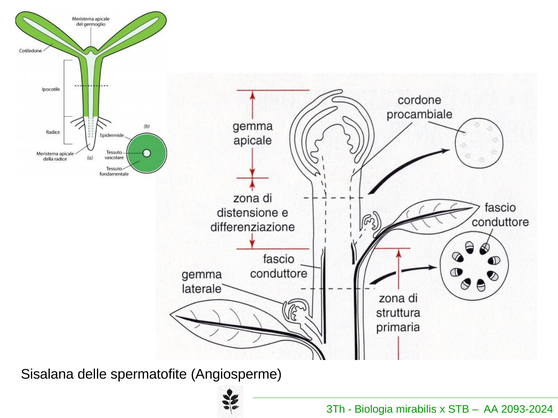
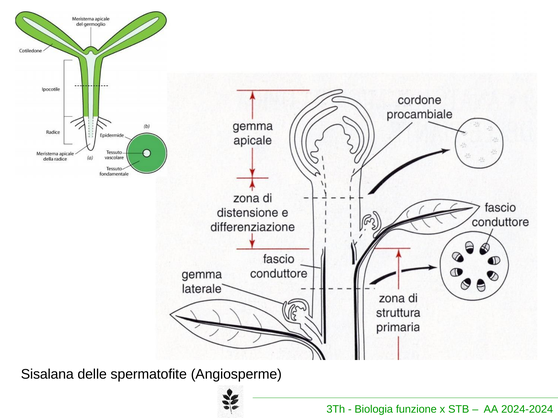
mirabilis: mirabilis -> funzione (416, 410)
2093-2024: 2093-2024 -> 2024-2024 (527, 410)
